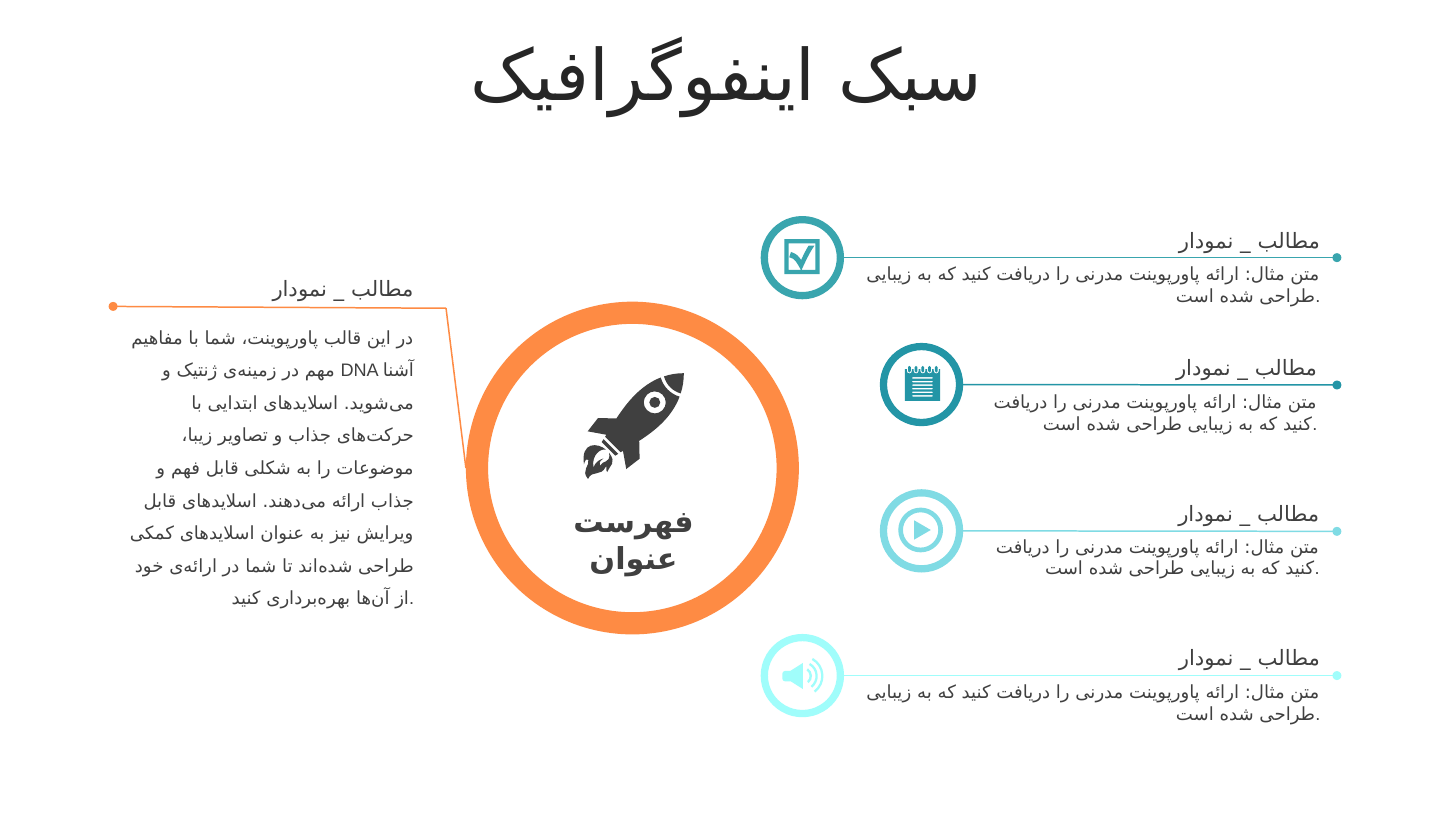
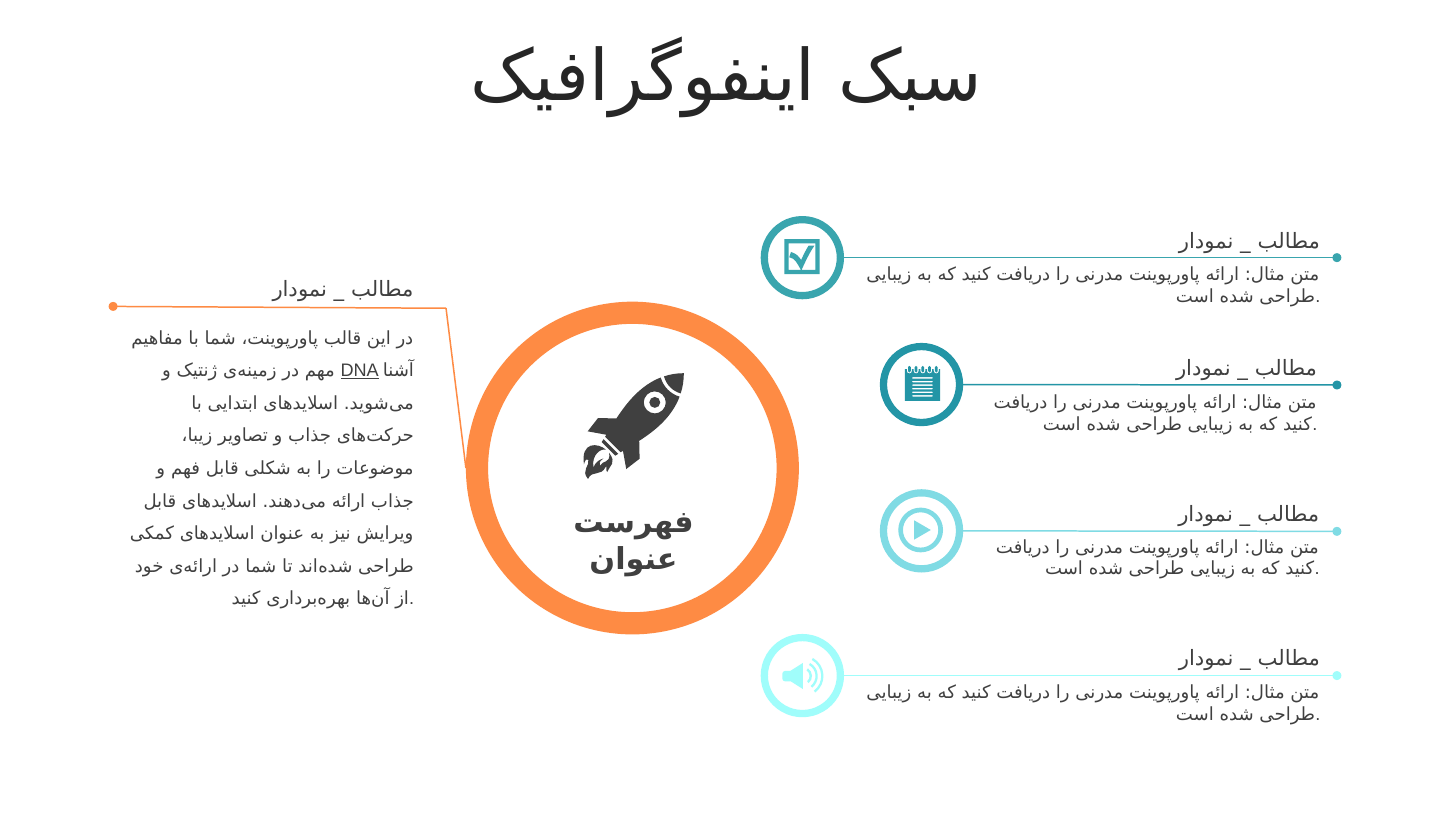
DNA underline: none -> present (360, 371)
